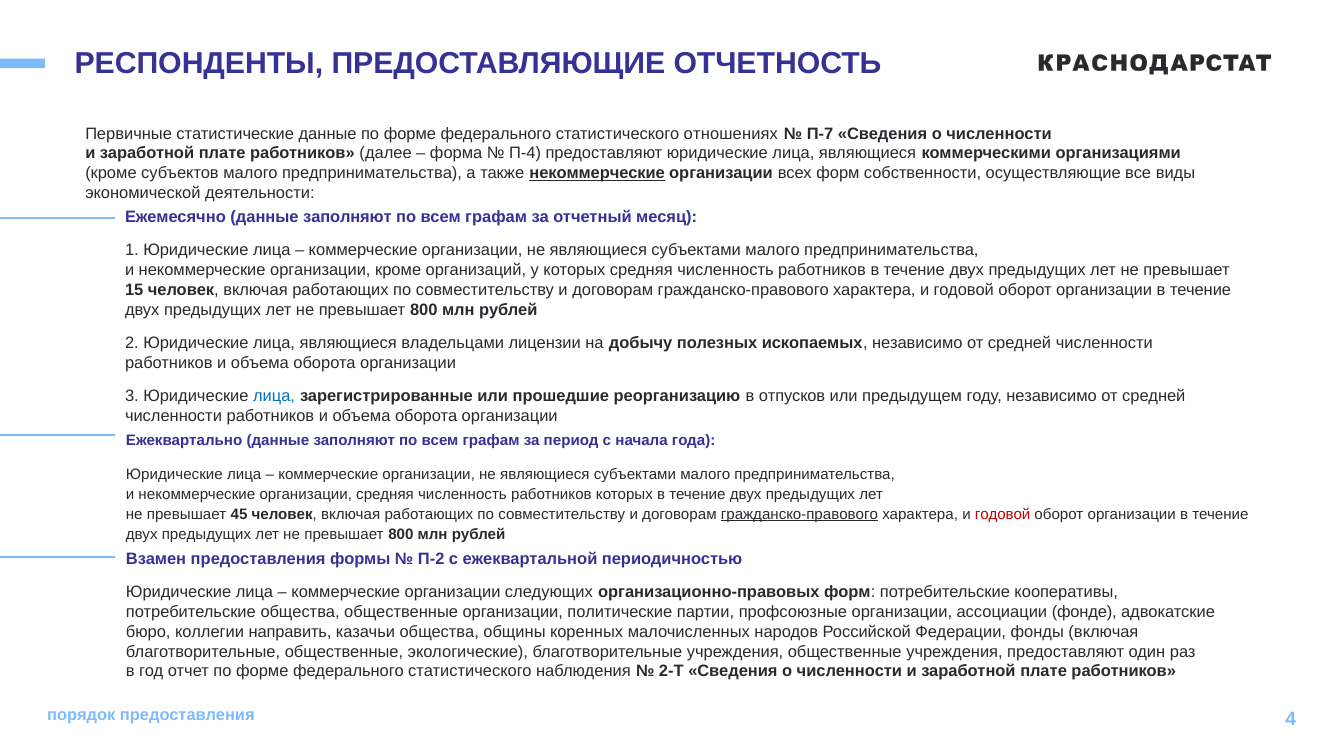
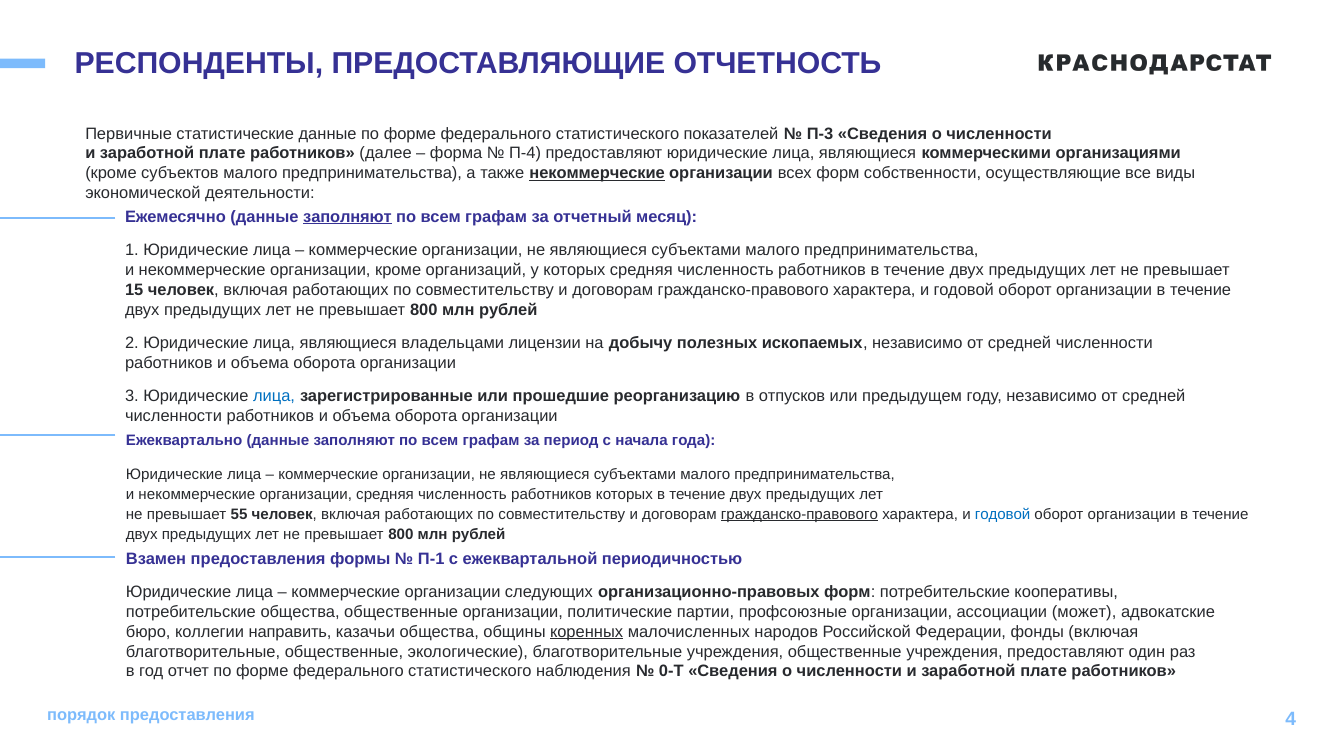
отношениях: отношениях -> показателей (731, 134)
П-7: П-7 -> П-3 (820, 134)
заполняют underline: none -> present (347, 217)
45: 45 -> 55 (239, 514)
годовой colour: red -> blue (1003, 514)
П-2: П-2 -> П-1 (431, 559)
фонде: фонде -> может (1084, 612)
коренных underline: none -> present (587, 632)
2-Т: 2-Т -> 0-Т (671, 671)
